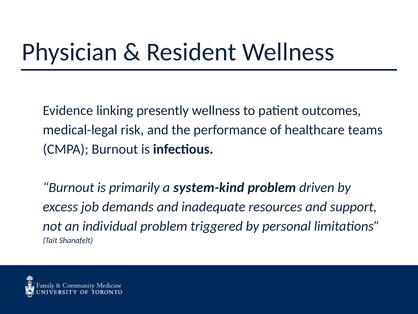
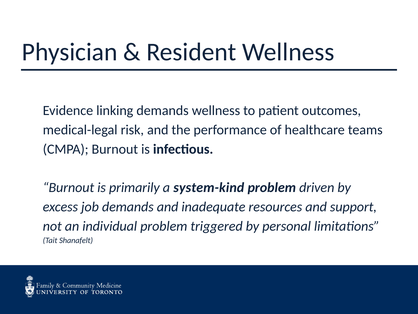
linking presently: presently -> demands (163, 110)
